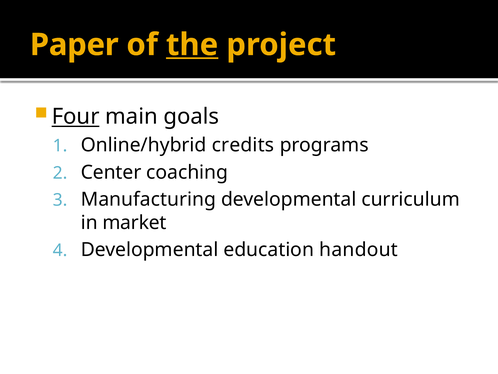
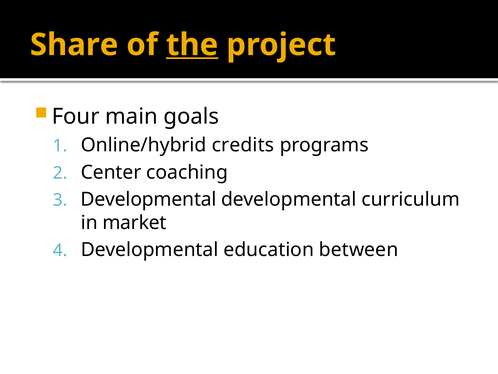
Paper: Paper -> Share (74, 45)
Four underline: present -> none (76, 117)
Manufacturing: Manufacturing -> Developmental (149, 199)
handout: handout -> between (359, 249)
